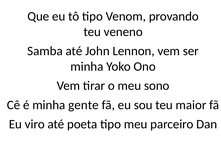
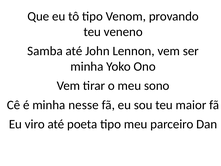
gente: gente -> nesse (83, 105)
